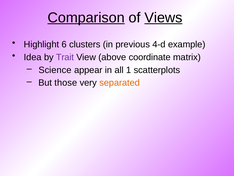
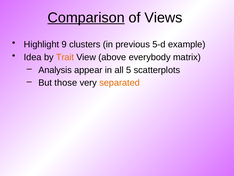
Views underline: present -> none (163, 18)
6: 6 -> 9 (64, 44)
4-d: 4-d -> 5-d (159, 44)
Trait colour: purple -> orange (65, 57)
coordinate: coordinate -> everybody (150, 57)
Science: Science -> Analysis (55, 70)
1: 1 -> 5 (129, 70)
